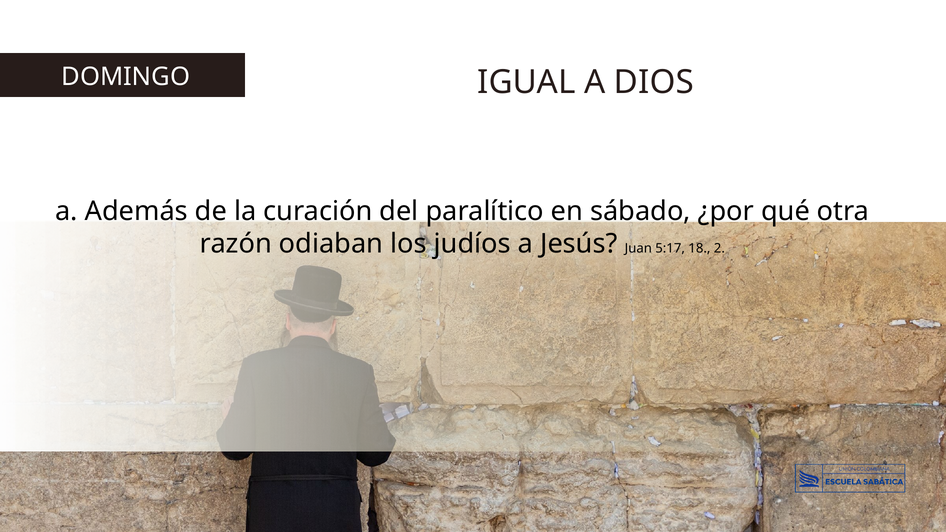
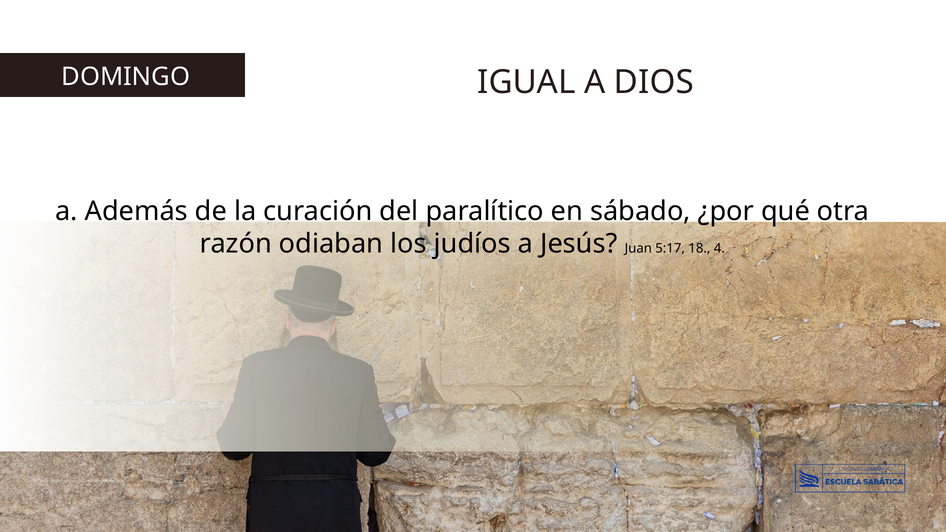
2: 2 -> 4 (719, 249)
